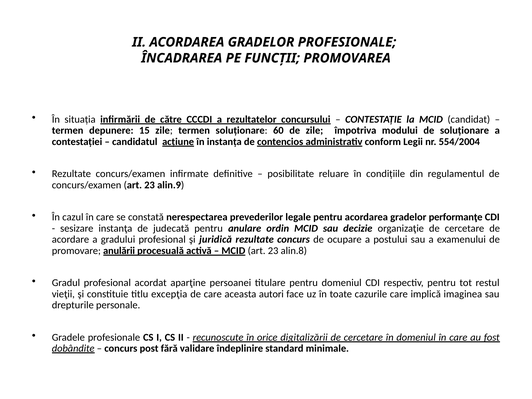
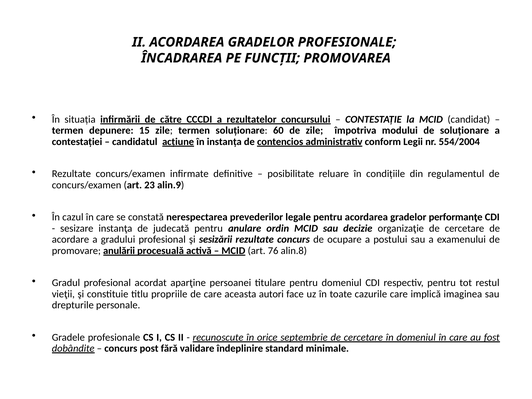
juridică: juridică -> sesizării (216, 240)
MCID art 23: 23 -> 76 (273, 251)
excepţia: excepţia -> propriile (169, 294)
digitalizării: digitalizării -> septembrie (304, 337)
